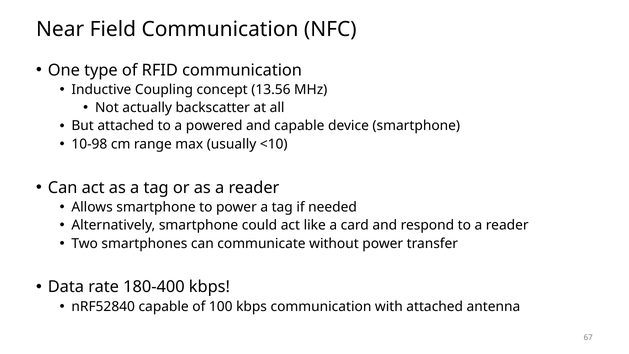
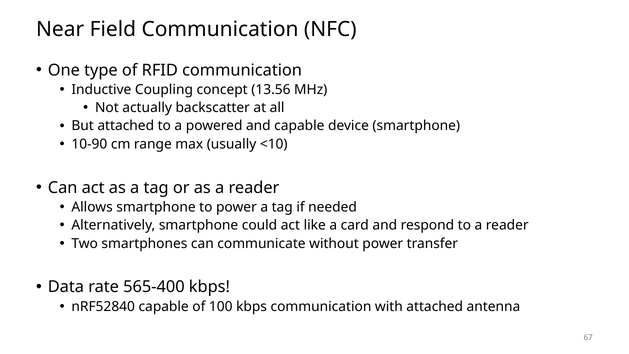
10-98: 10-98 -> 10-90 (89, 144)
180-400: 180-400 -> 565-400 (154, 287)
